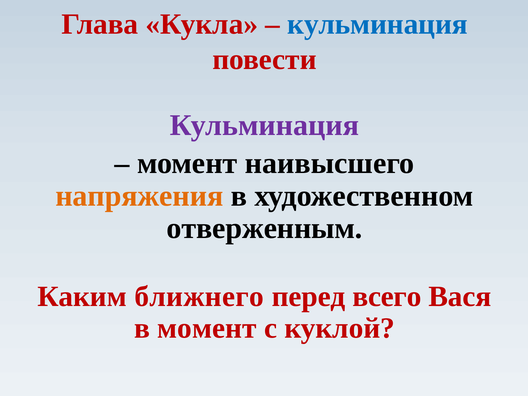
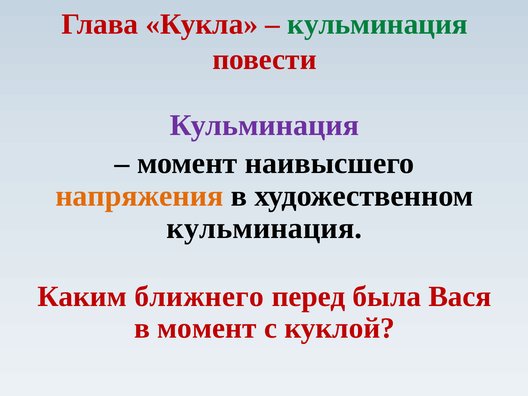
кульминация colour: blue -> green (377, 24)
отверженным: отверженным -> кульминация (264, 228)
всего: всего -> была (387, 297)
